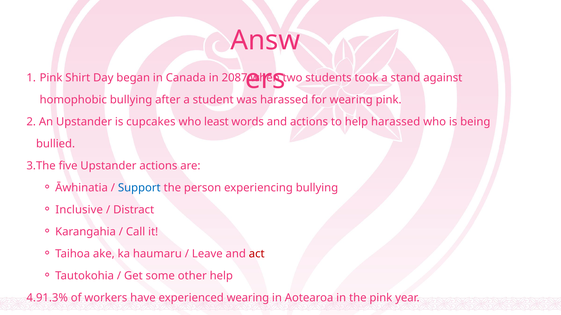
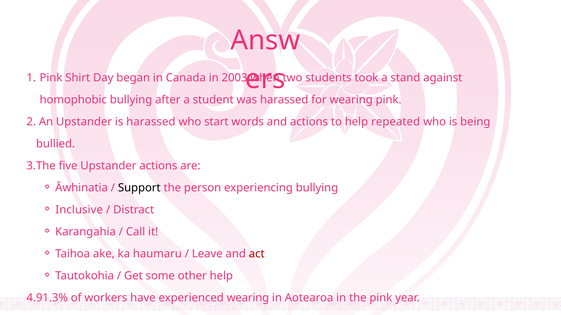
2087: 2087 -> 2003 (235, 78)
is cupcakes: cupcakes -> harassed (151, 122)
least: least -> start (216, 122)
help harassed: harassed -> repeated (396, 122)
Support colour: blue -> black (139, 188)
